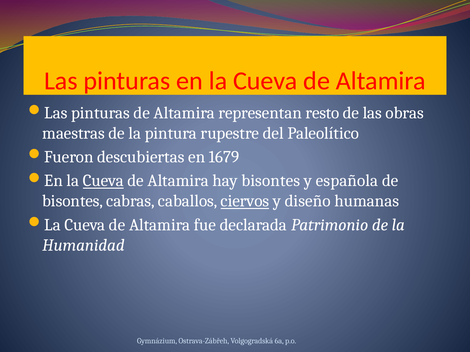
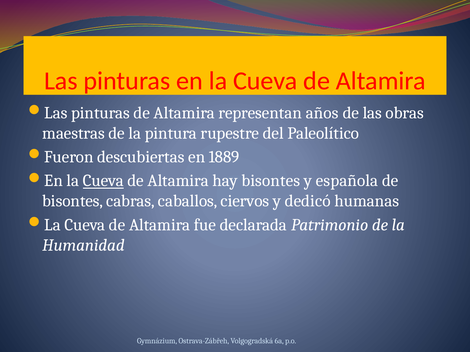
resto: resto -> años (322, 113)
1679: 1679 -> 1889 (224, 157)
ciervos underline: present -> none (245, 201)
diseño: diseño -> dedicó (308, 201)
